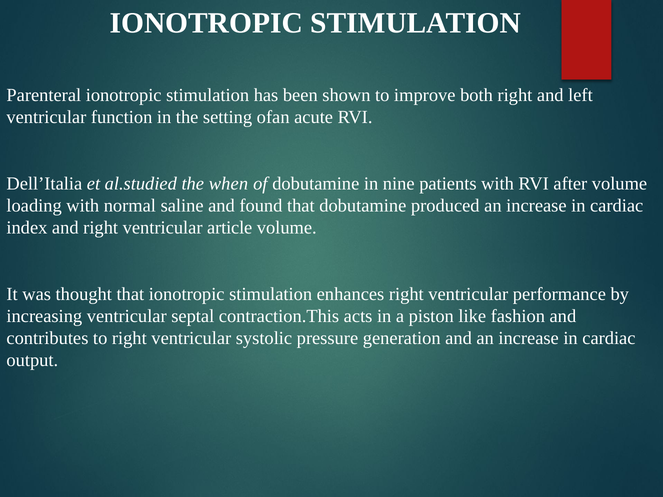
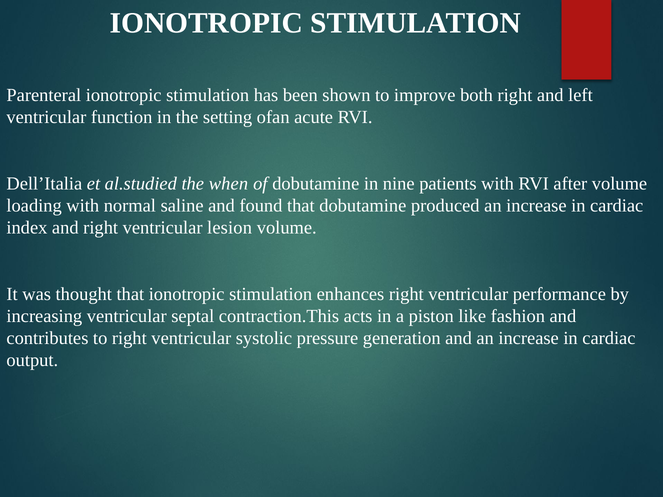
article: article -> lesion (230, 228)
